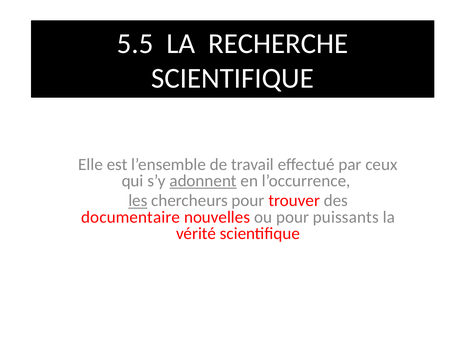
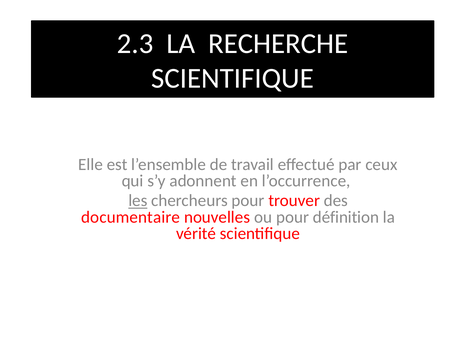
5.5: 5.5 -> 2.3 (135, 44)
adonnent underline: present -> none (203, 181)
puissants: puissants -> définition (346, 217)
